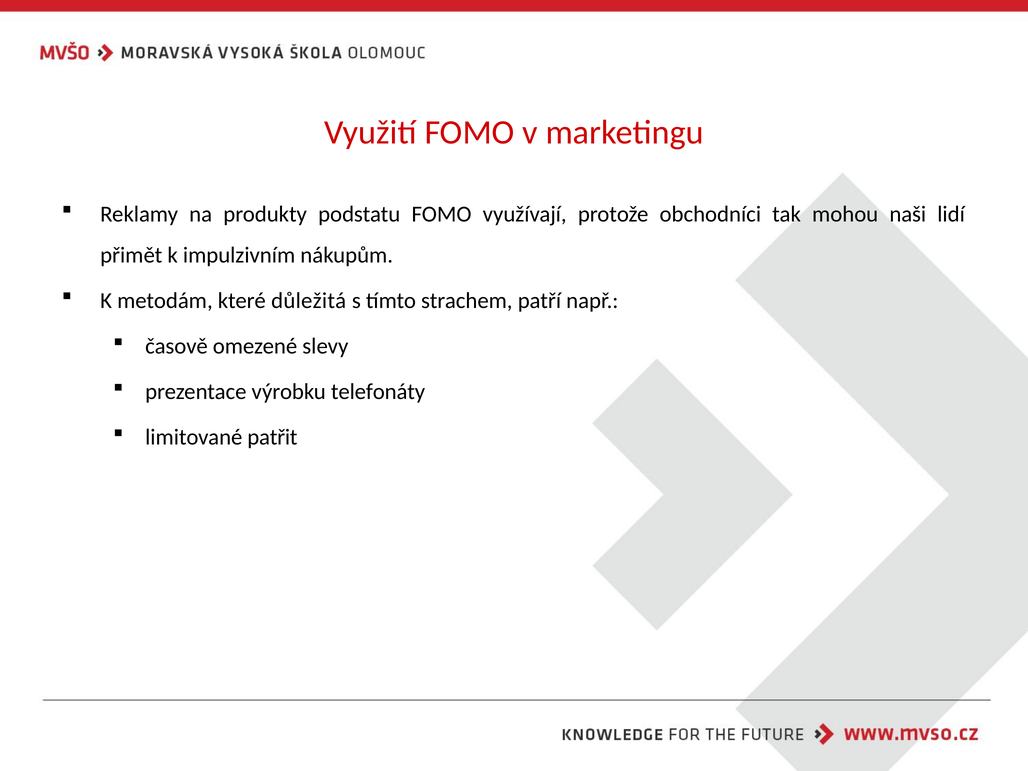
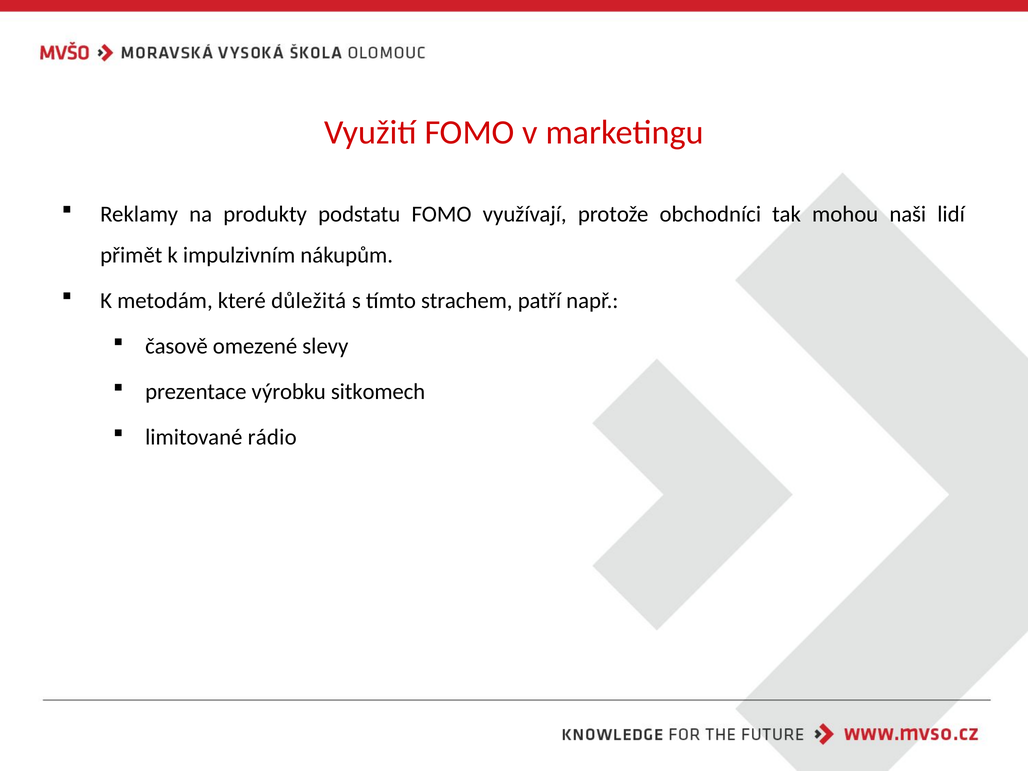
telefonáty: telefonáty -> sitkomech (378, 392)
patřit: patřit -> rádio (272, 437)
